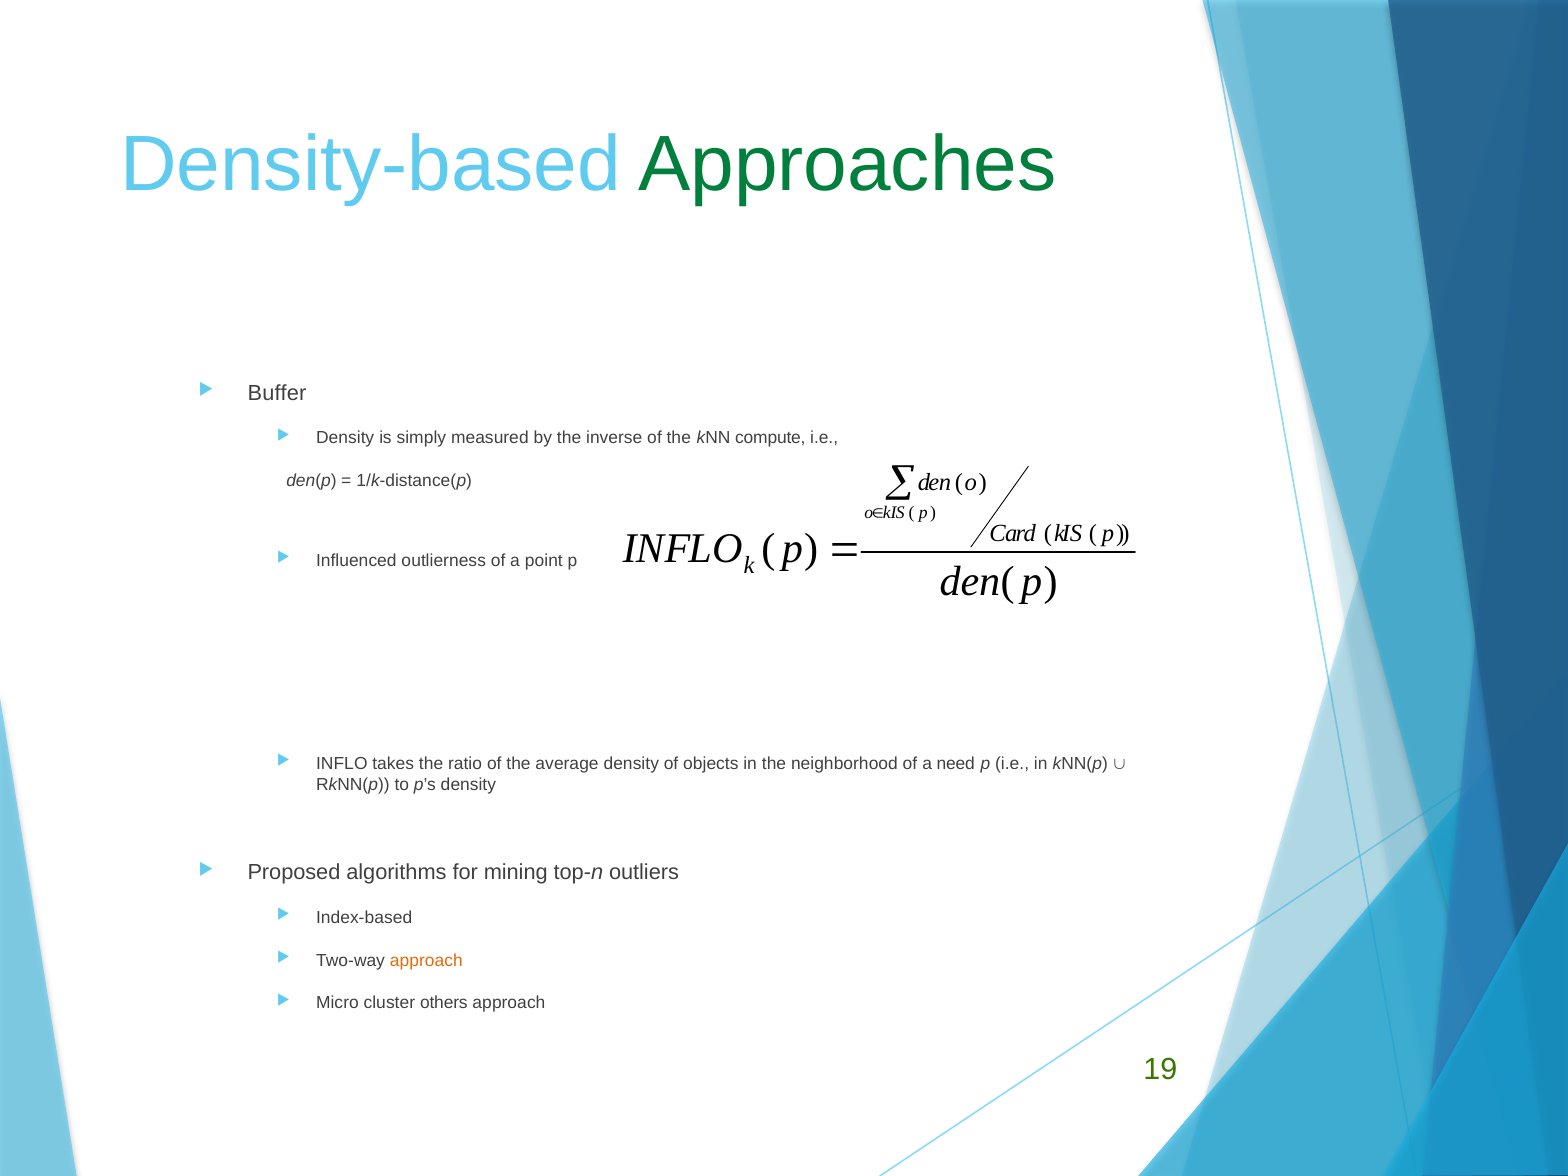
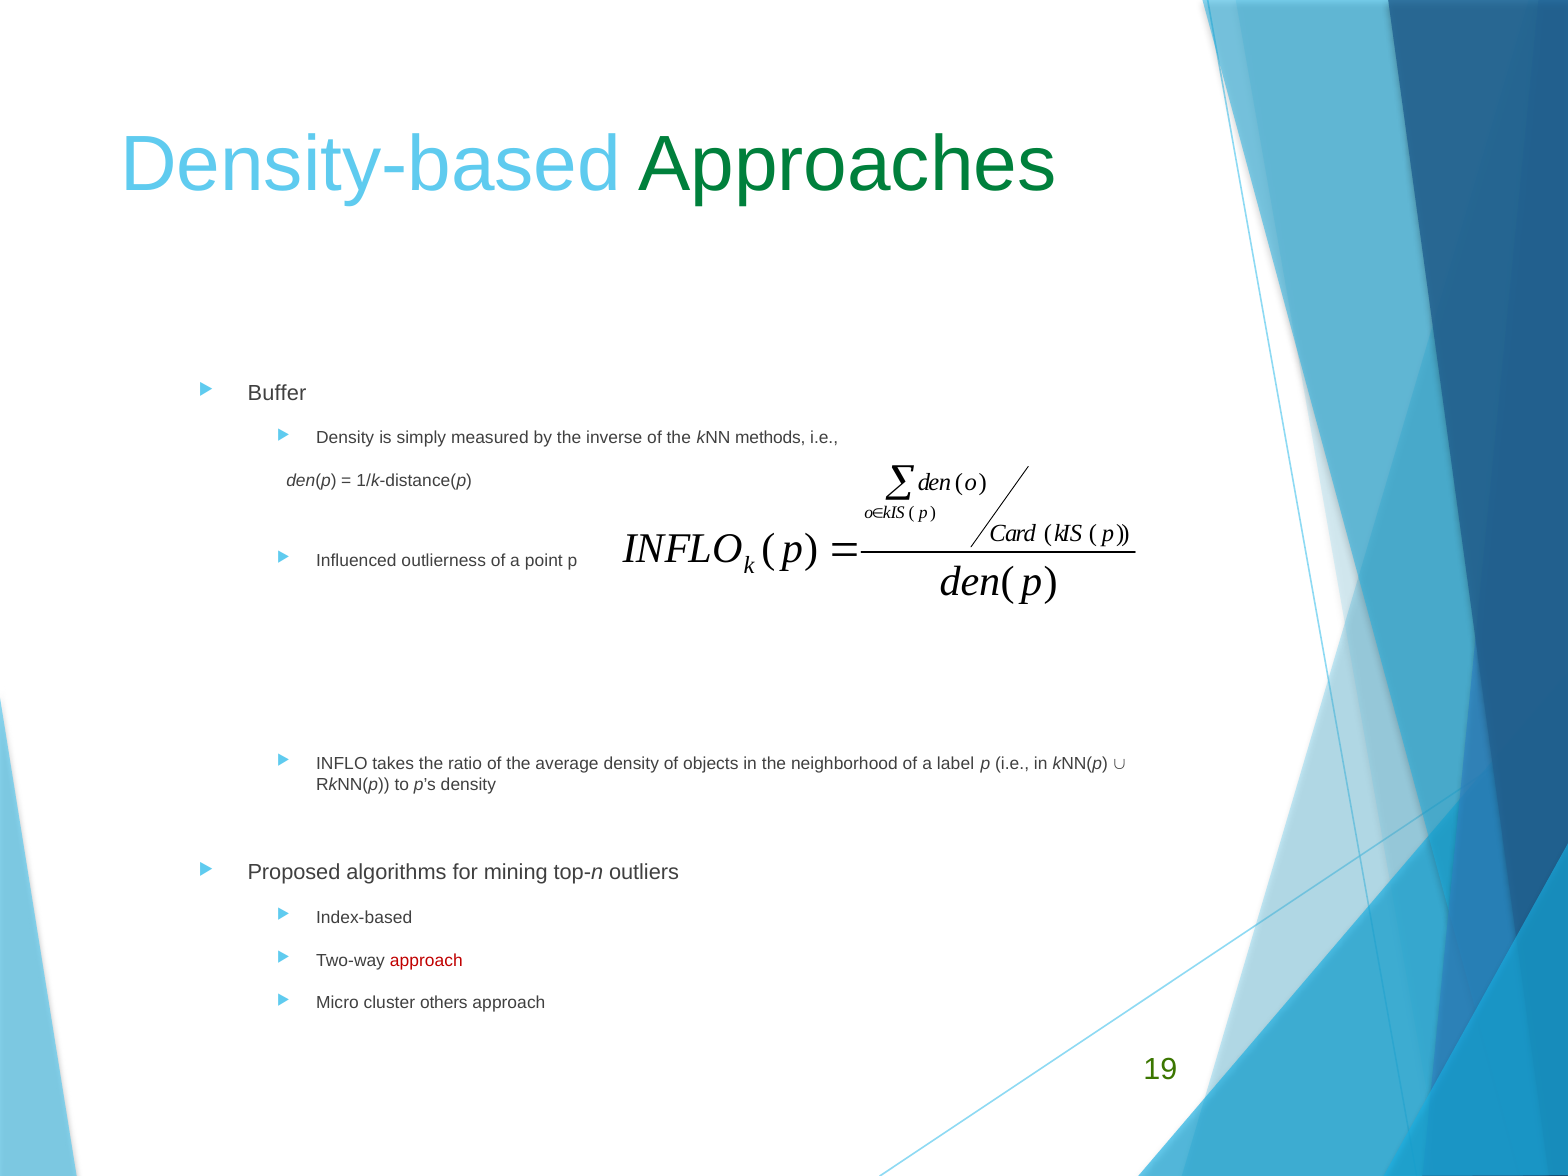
compute: compute -> methods (770, 438)
need: need -> label (956, 764)
approach colour: orange -> red (426, 960)
